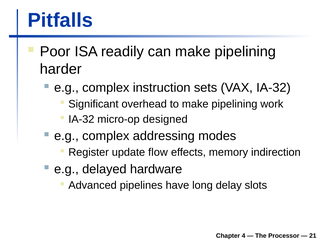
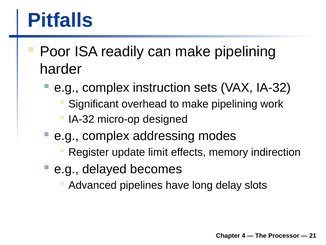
flow: flow -> limit (158, 152)
hardware: hardware -> becomes (156, 169)
